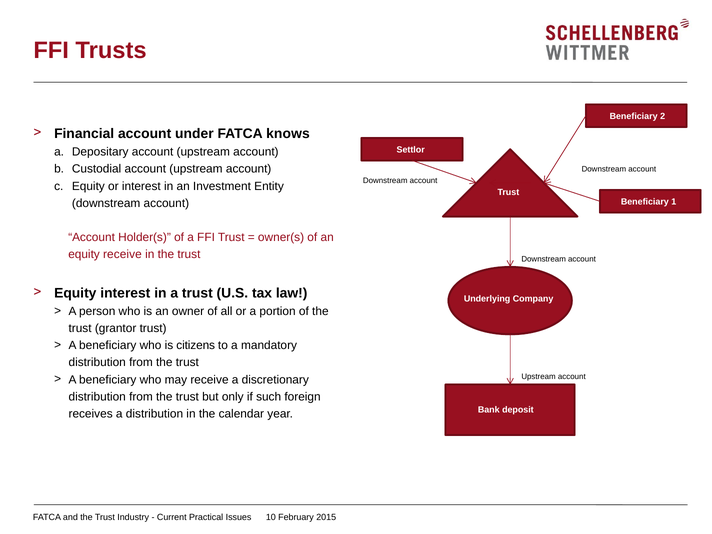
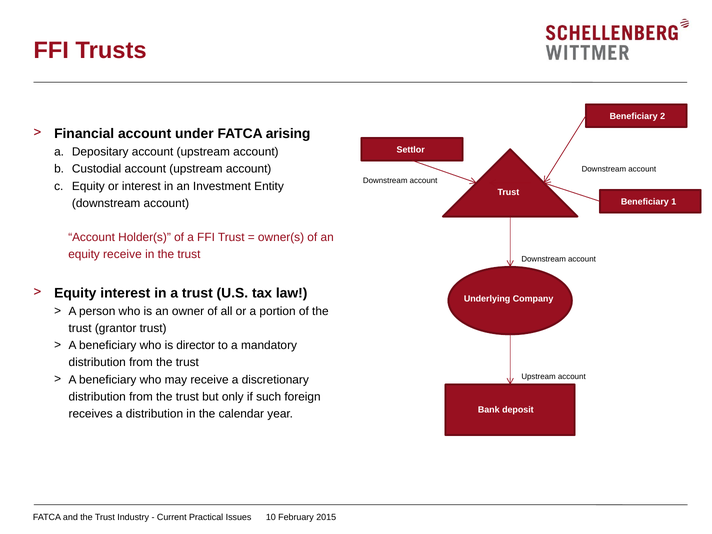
knows: knows -> arising (288, 134)
citizens: citizens -> director (196, 345)
